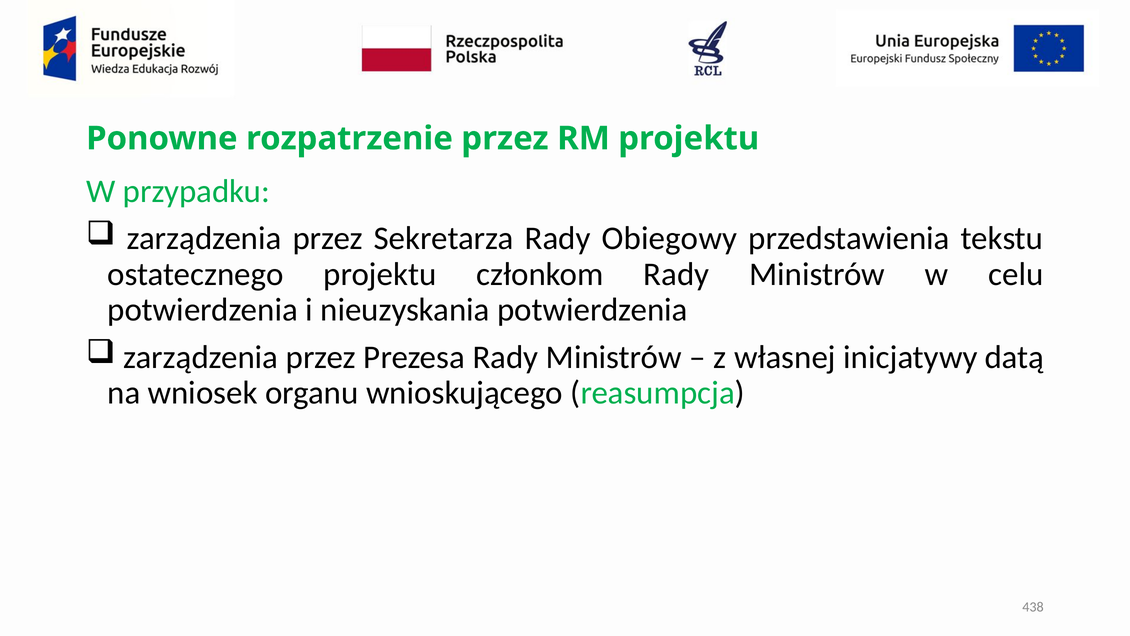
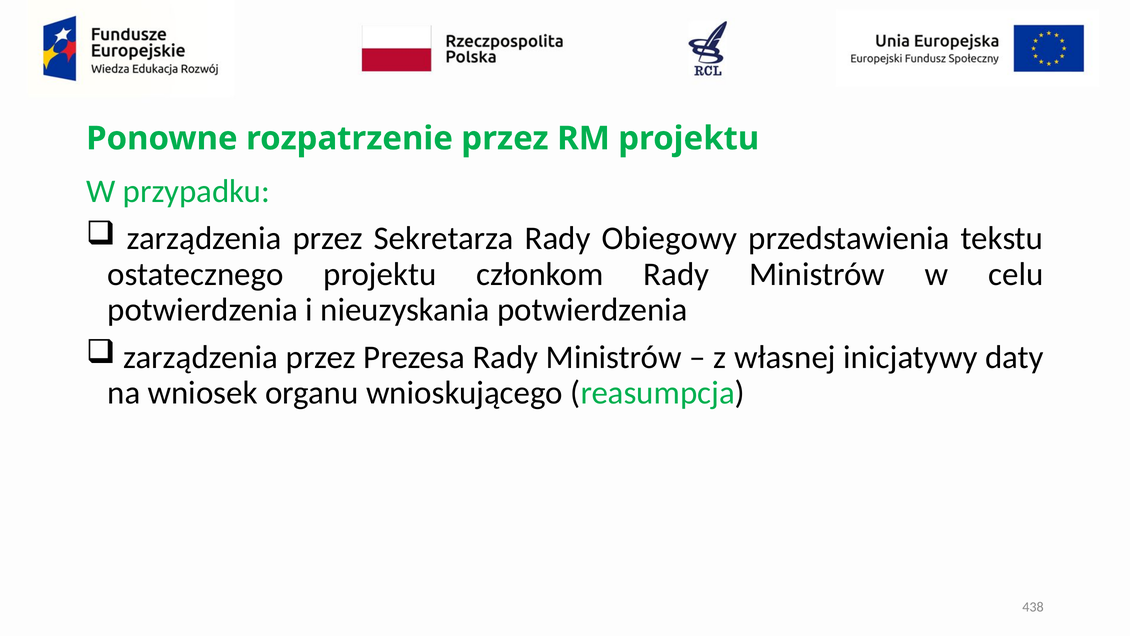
datą: datą -> daty (1014, 357)
